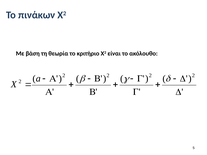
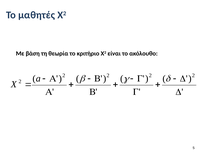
πινάκων: πινάκων -> μαθητές (37, 15)
